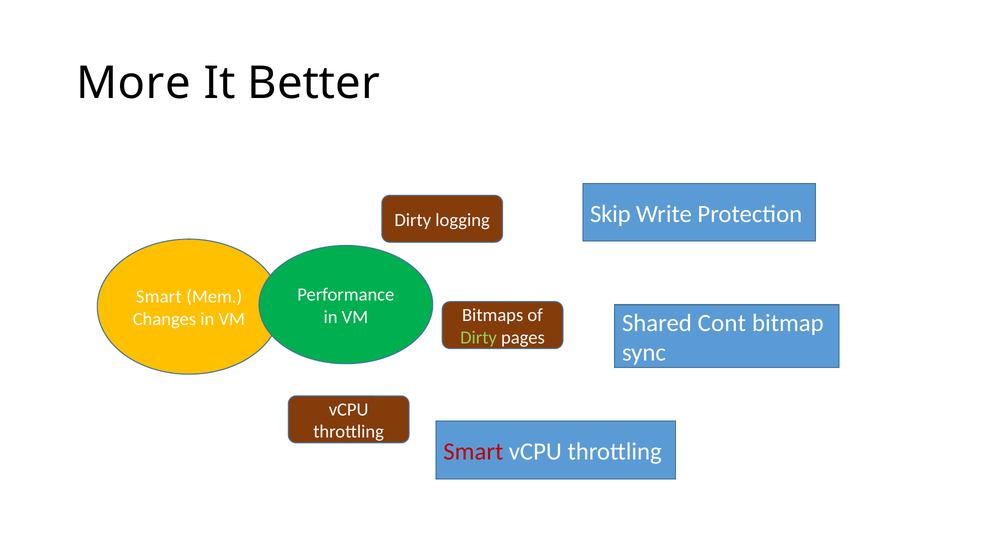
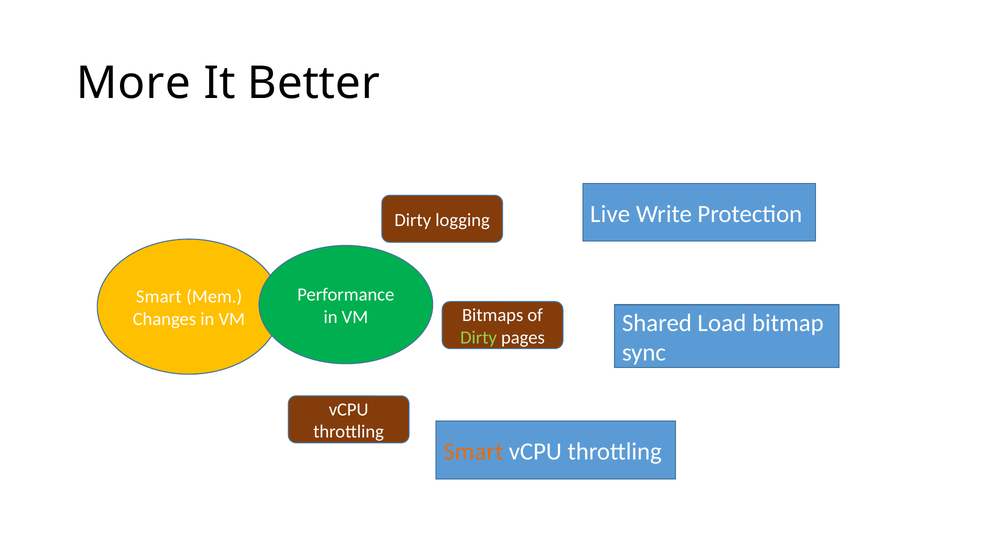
Skip: Skip -> Live (610, 214)
Cont: Cont -> Load (722, 323)
Smart colour: red -> orange (473, 452)
